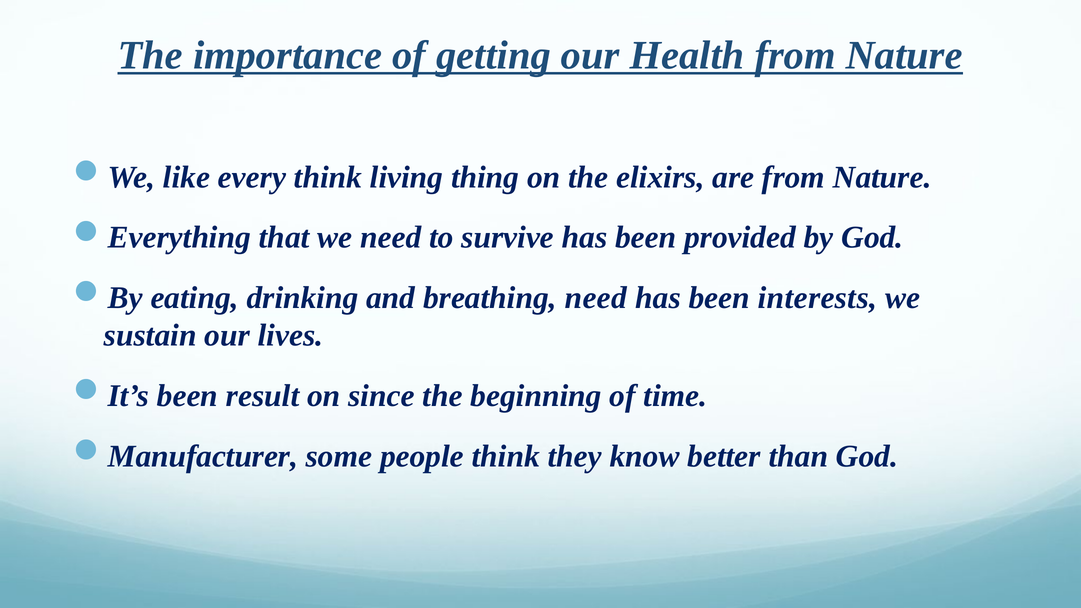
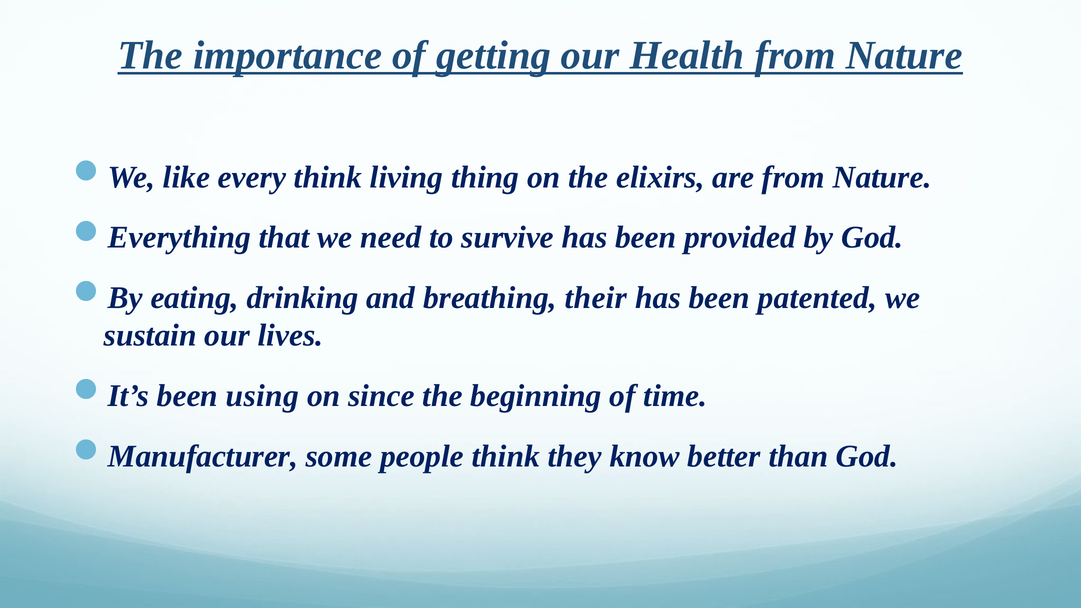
breathing need: need -> their (596, 298)
interests: interests -> patented (817, 298)
result: result -> using (262, 396)
